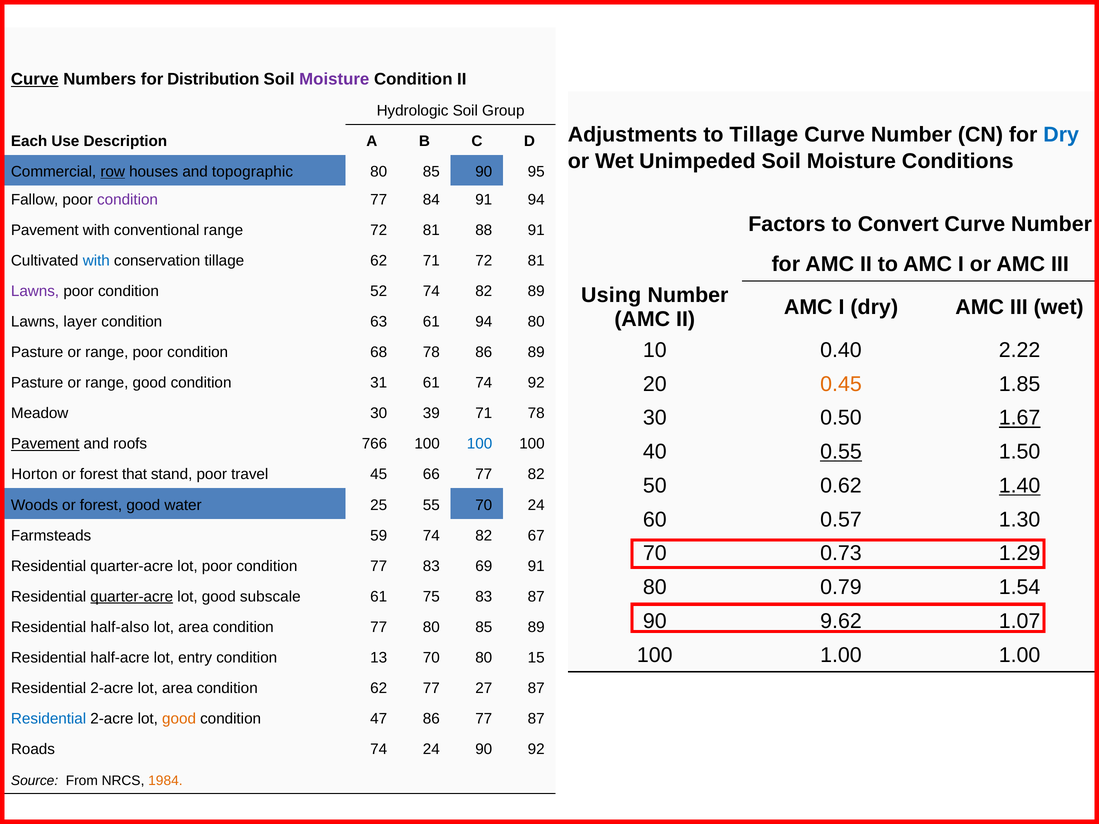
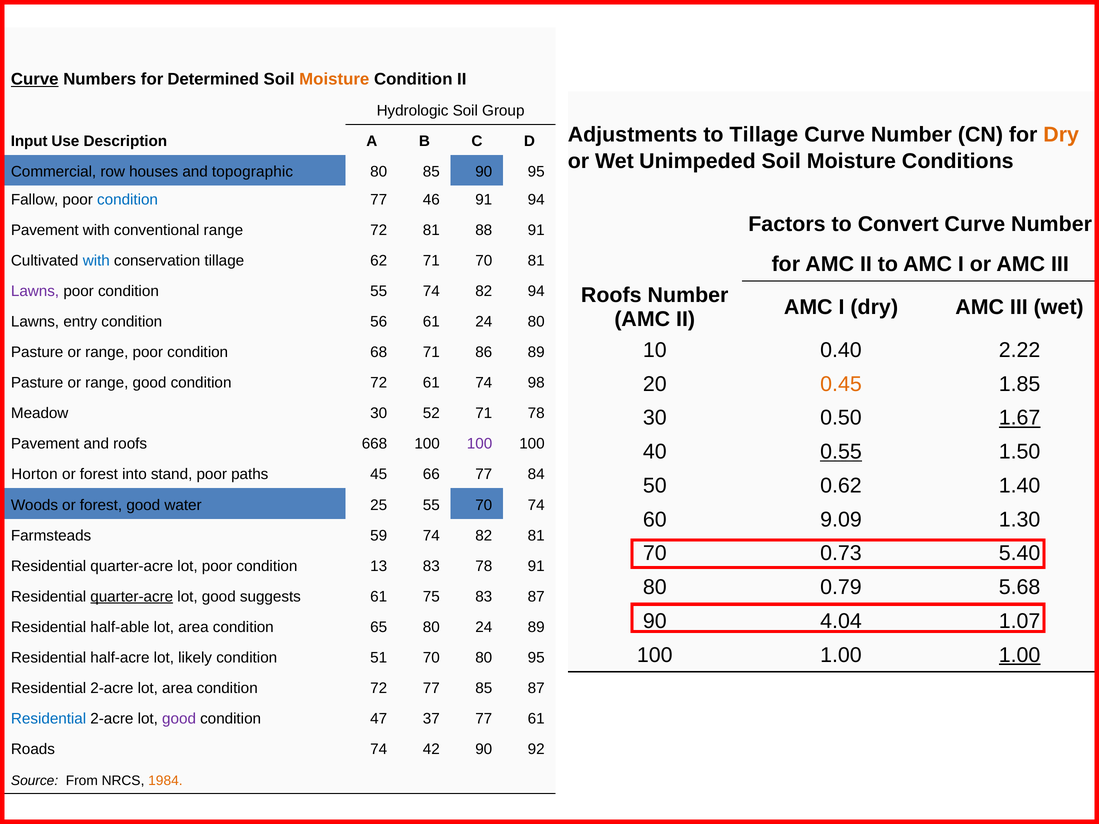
Distribution: Distribution -> Determined (213, 79)
Moisture colour: purple -> orange (334, 79)
Dry colour: blue -> orange (1061, 135)
Each: Each -> Input (29, 141)
row underline: present -> none (113, 172)
condition colour: purple -> blue (128, 200)
84: 84 -> 46 (431, 200)
71 72: 72 -> 70 (484, 261)
condition 52: 52 -> 55 (379, 291)
82 89: 89 -> 94 (536, 291)
Using: Using -> Roofs (611, 295)
layer: layer -> entry (80, 322)
63: 63 -> 56 (379, 322)
61 94: 94 -> 24 (484, 322)
68 78: 78 -> 71 (431, 352)
good condition 31: 31 -> 72 (379, 383)
74 92: 92 -> 98 (536, 383)
39: 39 -> 52 (431, 413)
Pavement underline: present -> none (45, 444)
766: 766 -> 668 (374, 444)
100 colour: blue -> purple (480, 444)
that: that -> into (134, 474)
travel: travel -> paths (250, 474)
77 82: 82 -> 84 (536, 474)
1.40 underline: present -> none (1020, 486)
70 24: 24 -> 74 (536, 505)
0.57: 0.57 -> 9.09 (841, 520)
82 67: 67 -> 81 (536, 536)
1.29: 1.29 -> 5.40 (1020, 554)
lot poor condition 77: 77 -> 13 (379, 566)
83 69: 69 -> 78 (484, 566)
1.54: 1.54 -> 5.68 (1020, 587)
subscale: subscale -> suggests (270, 597)
9.62: 9.62 -> 4.04 (841, 621)
half-also: half-also -> half-able (120, 627)
77: 77 -> 65 (379, 627)
85: 85 -> 24 (484, 627)
1.00 underline: none -> present (1020, 655)
entry: entry -> likely (195, 658)
13: 13 -> 51 (379, 658)
80 15: 15 -> 95 (536, 658)
62: 62 -> 72 (379, 688)
77 27: 27 -> 85 (484, 688)
good colour: orange -> purple (179, 719)
47 86: 86 -> 37 (431, 719)
77 87: 87 -> 61 (536, 719)
74 24: 24 -> 42 (431, 749)
